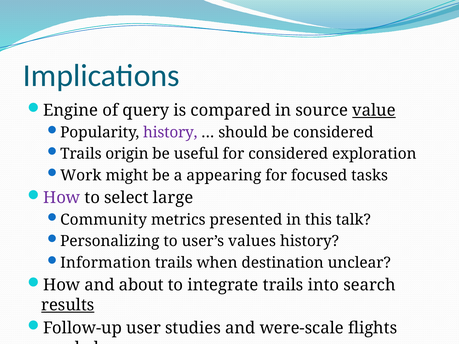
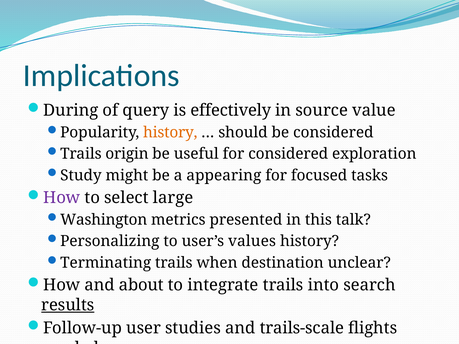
Engine: Engine -> During (71, 111)
compared: compared -> effectively (231, 111)
value underline: present -> none (374, 111)
history colour: purple -> orange (170, 133)
Work: Work -> Study (81, 175)
Community: Community -> Washington (104, 220)
Information: Information -> Terminating (106, 263)
were-scale: were-scale -> trails-scale (302, 328)
